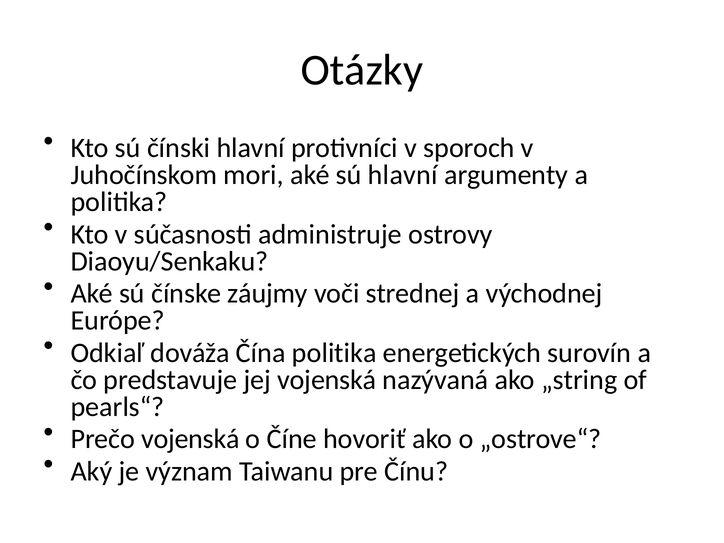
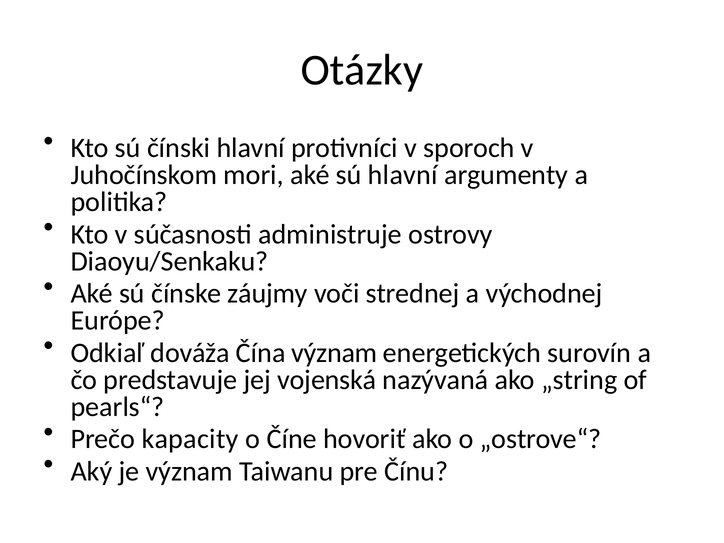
Čína politika: politika -> význam (334, 353)
Prečo vojenská: vojenská -> kapacity (190, 439)
